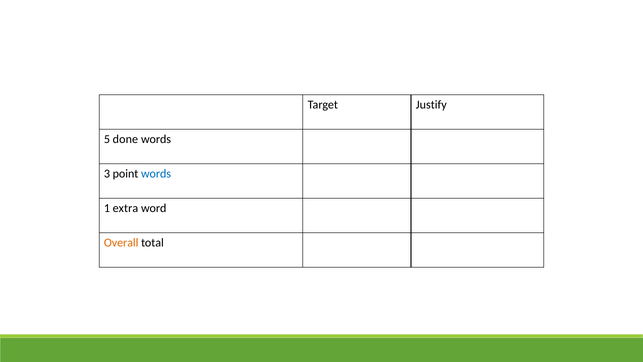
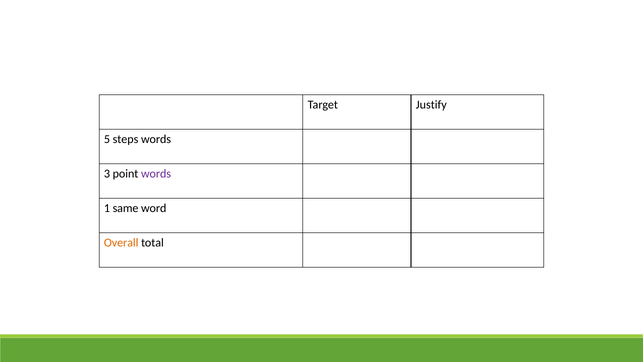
done: done -> steps (125, 139)
words colour: blue -> purple (156, 174)
extra: extra -> same (126, 208)
